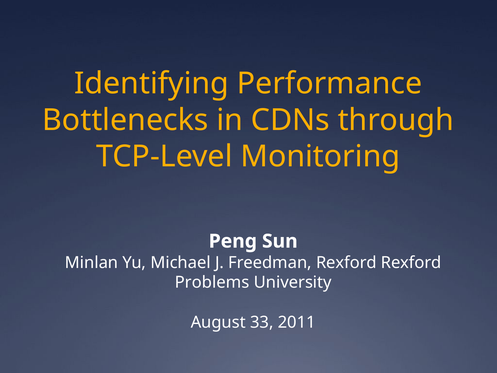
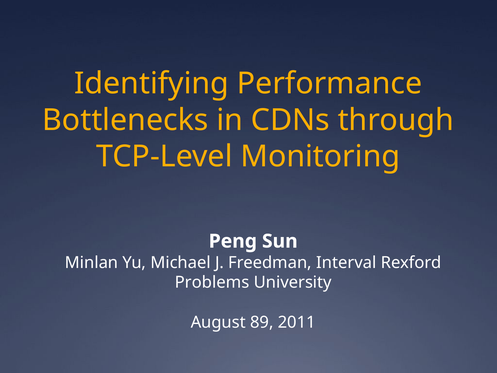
Freedman Rexford: Rexford -> Interval (346, 262)
33: 33 -> 89 (262, 322)
